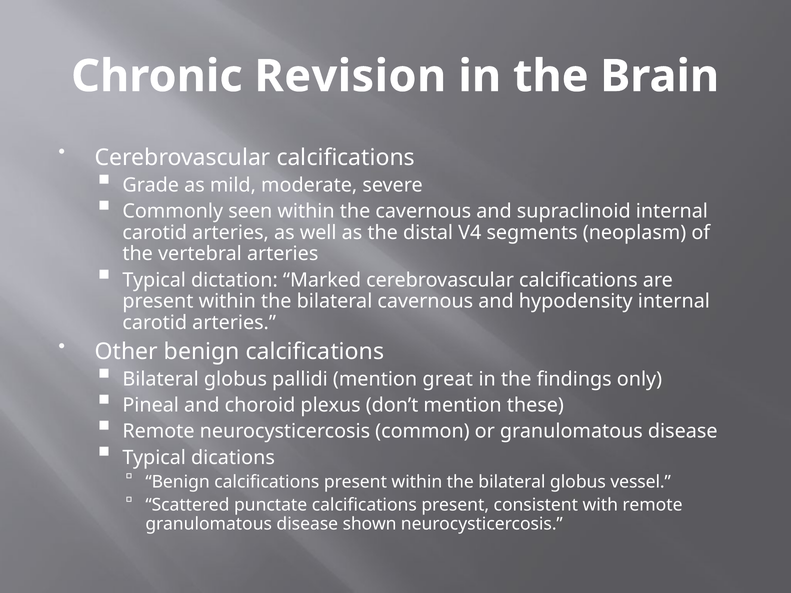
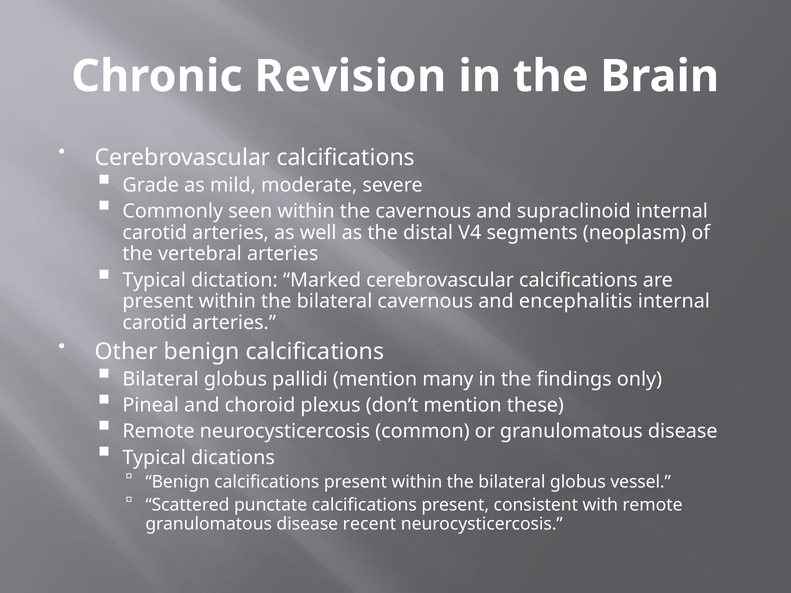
hypodensity: hypodensity -> encephalitis (576, 301)
great: great -> many (448, 379)
shown: shown -> recent (369, 524)
